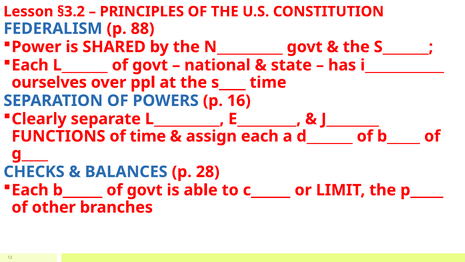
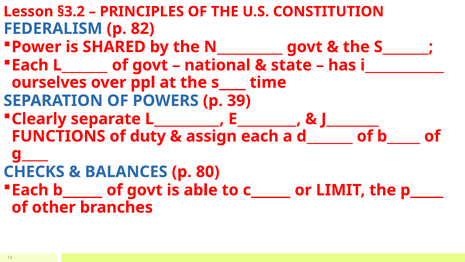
88: 88 -> 82 (143, 29)
16: 16 -> 39 (239, 101)
of time: time -> duty (148, 136)
28: 28 -> 80 (208, 172)
